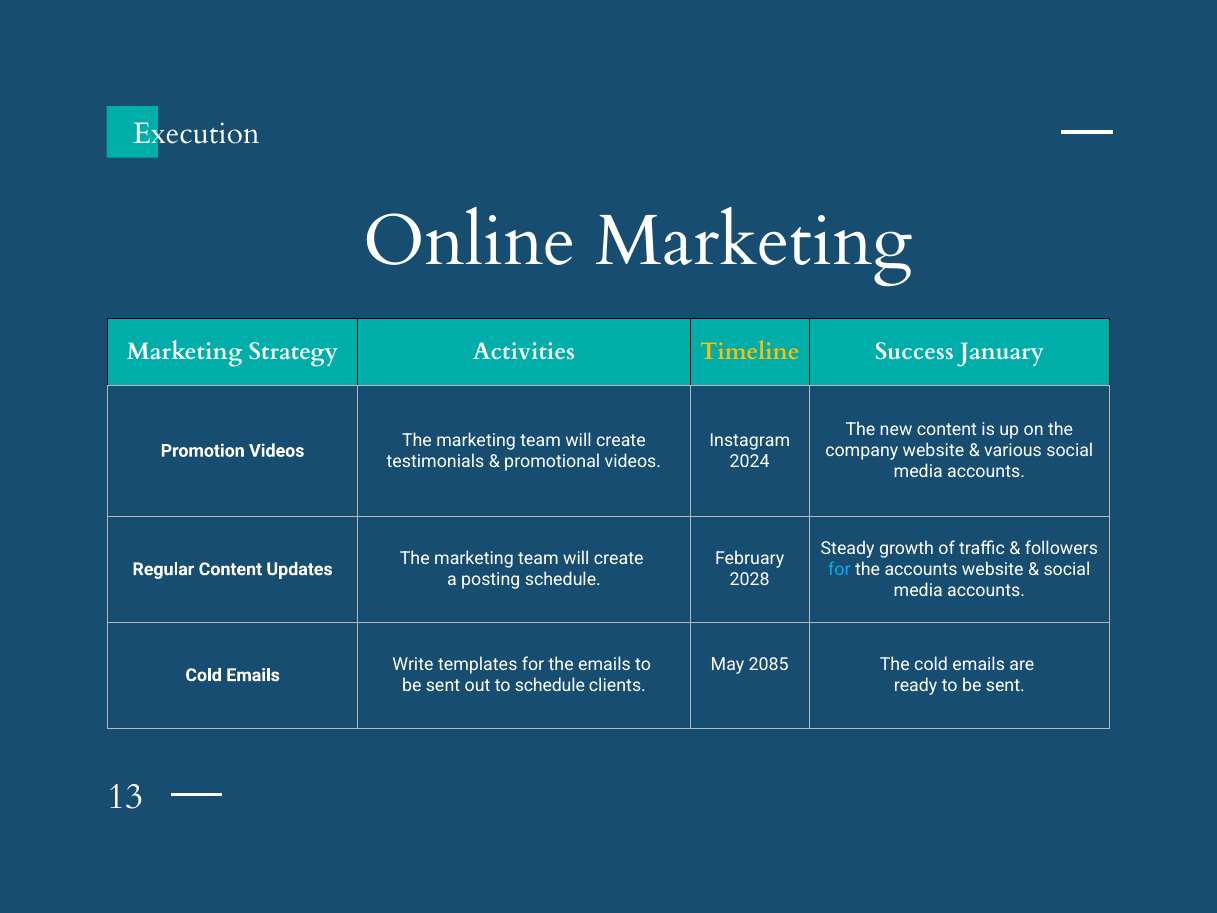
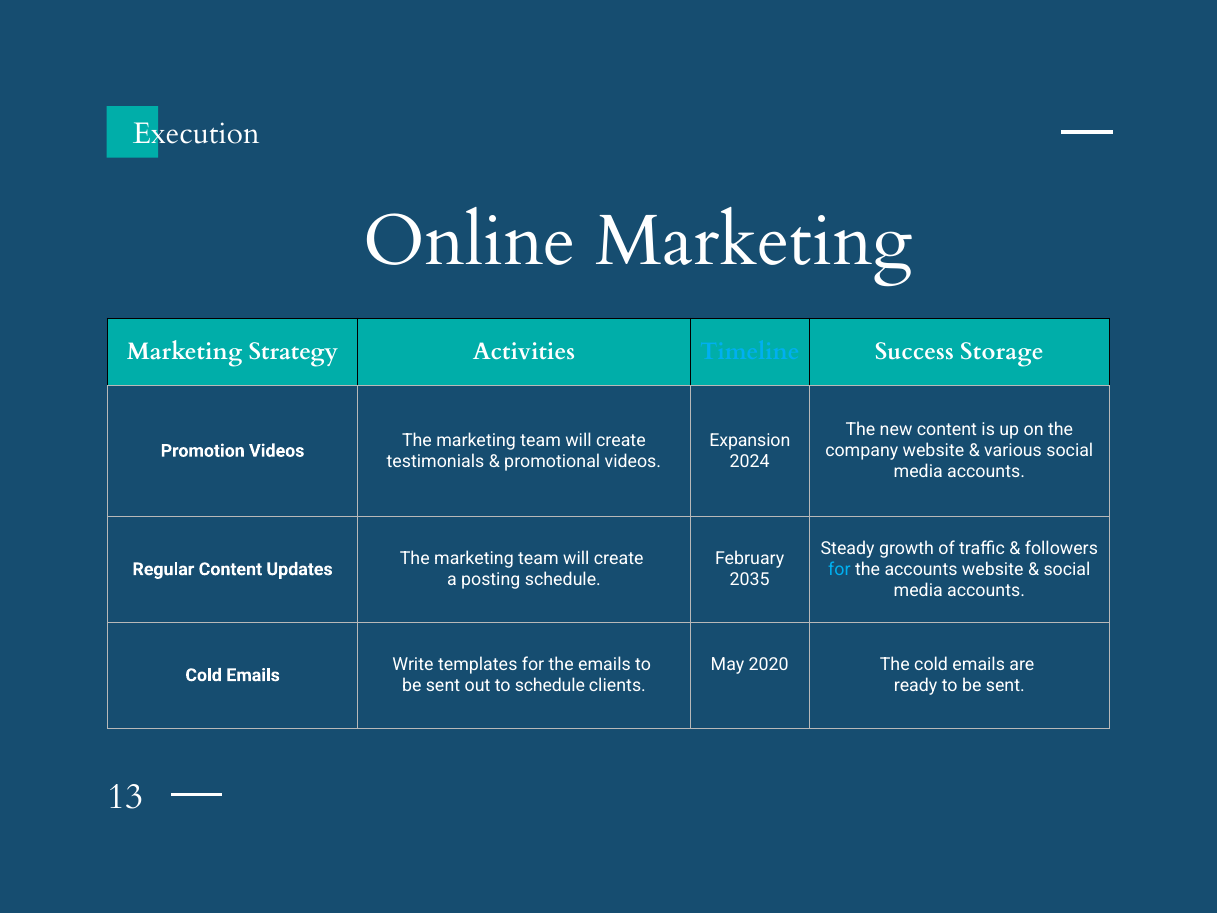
Timeline colour: yellow -> light blue (750, 351)
January: January -> Storage (1002, 351)
Instagram: Instagram -> Expansion (750, 440)
2028: 2028 -> 2035 (750, 580)
2085: 2085 -> 2020 (769, 665)
